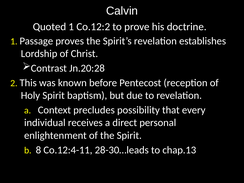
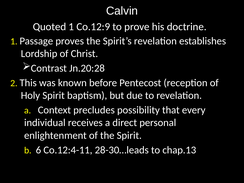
Co.12:2: Co.12:2 -> Co.12:9 (93, 27)
8: 8 -> 6 (38, 150)
